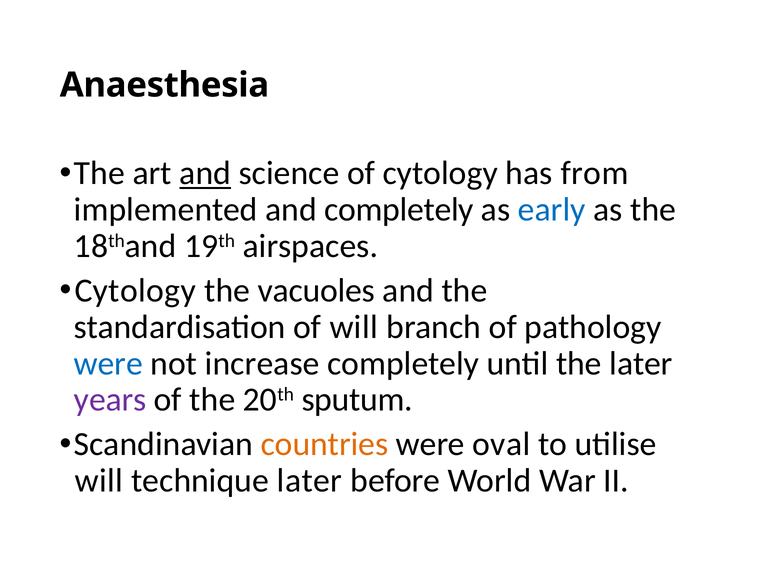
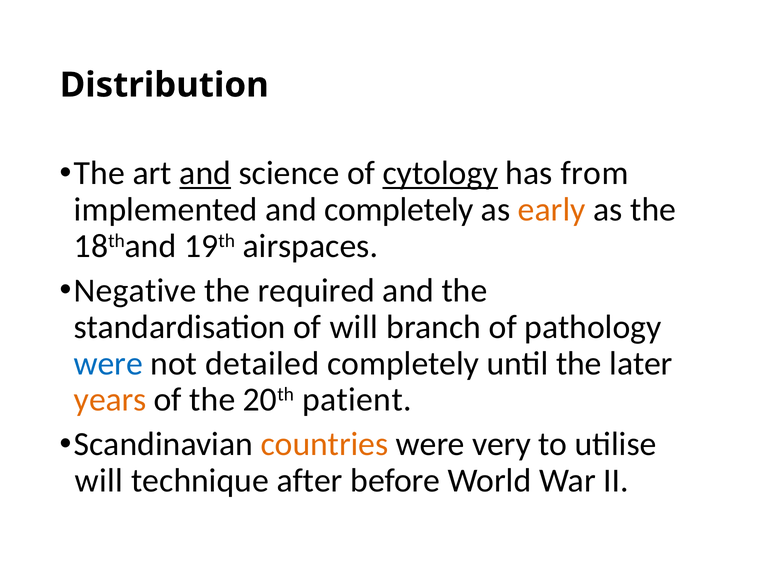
Anaesthesia: Anaesthesia -> Distribution (164, 85)
cytology underline: none -> present (440, 173)
early colour: blue -> orange (552, 210)
Cytology: Cytology -> Negative (135, 291)
vacuoles: vacuoles -> required (316, 291)
increase: increase -> detailed (262, 364)
years colour: purple -> orange (110, 400)
sputum: sputum -> patient (357, 400)
oval: oval -> very (502, 444)
technique later: later -> after (310, 481)
